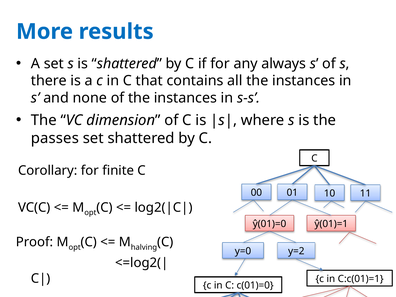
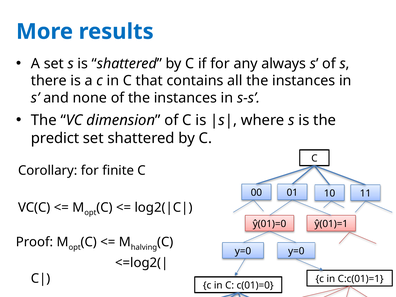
passes: passes -> predict (55, 138)
y=0 y=2: y=2 -> y=0 (296, 251)
